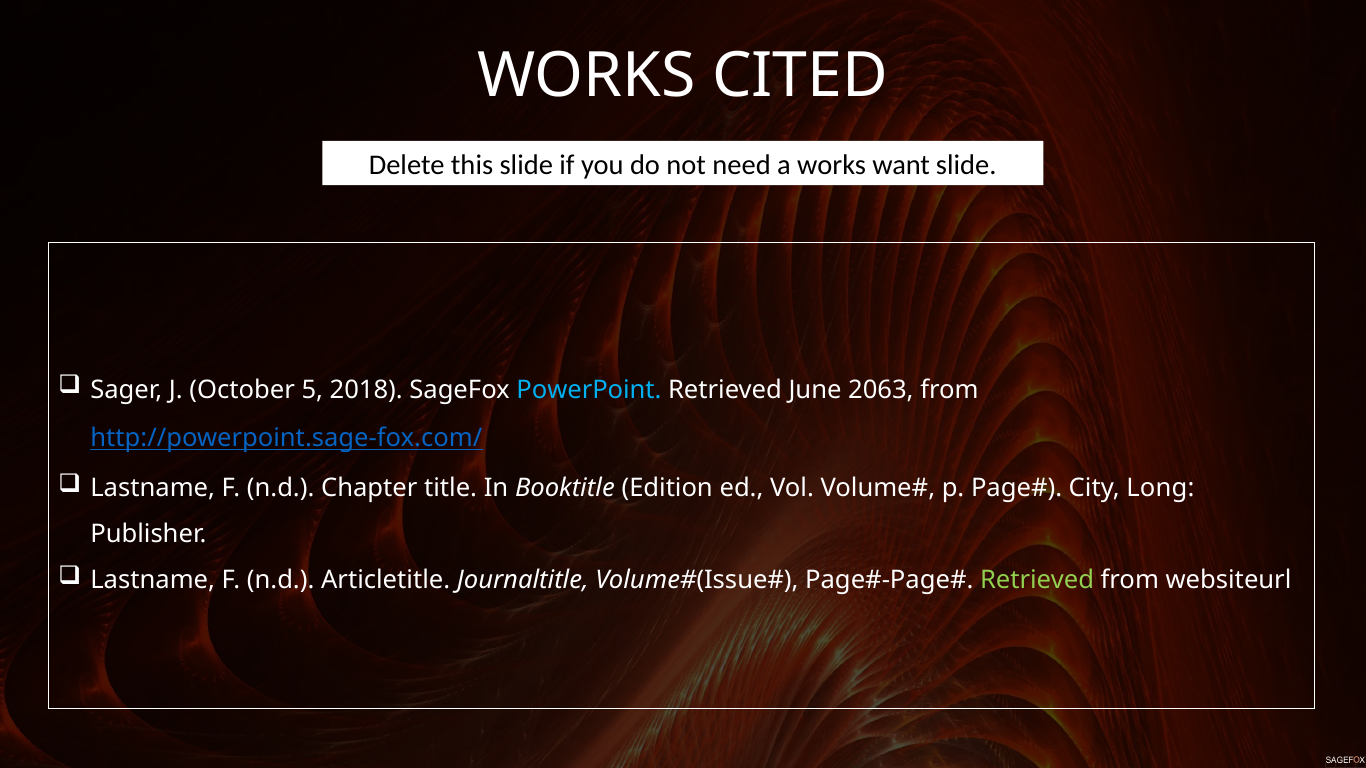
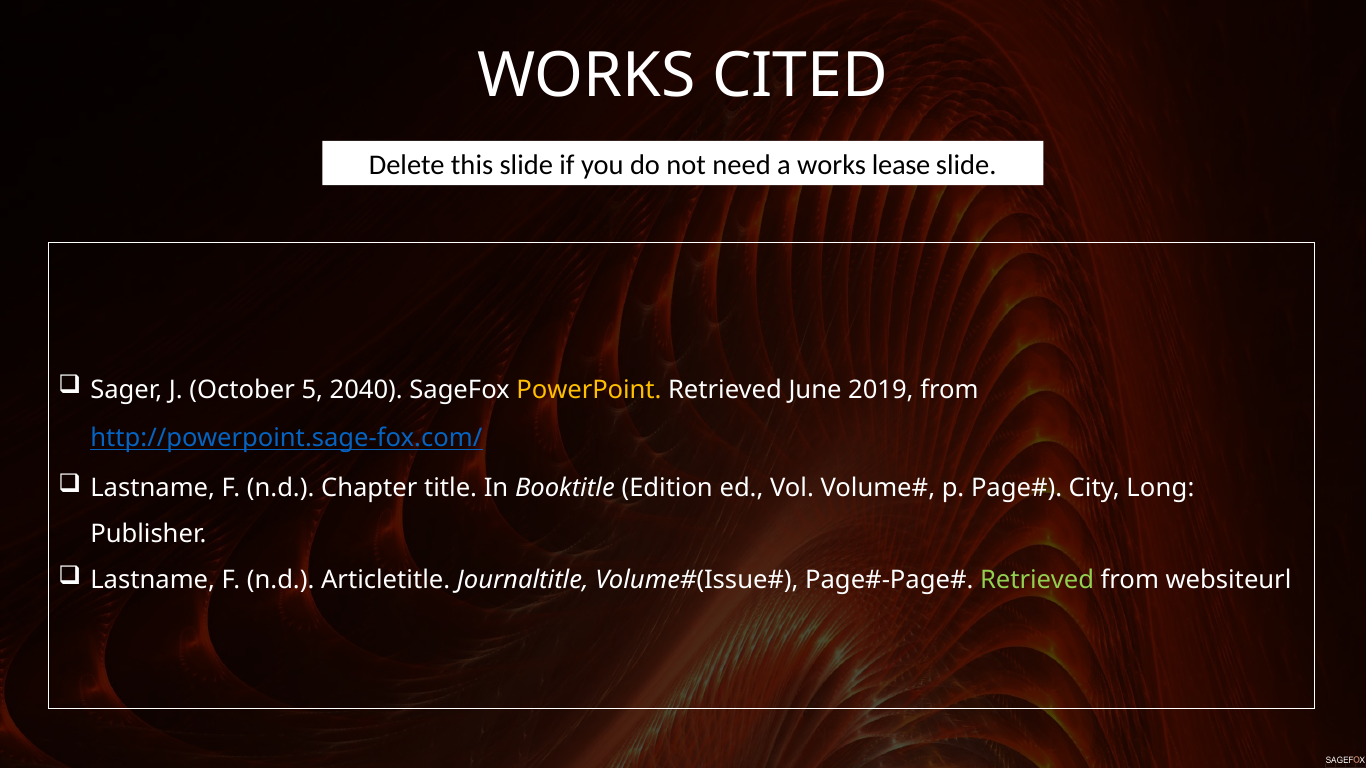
want: want -> lease (901, 165)
2018: 2018 -> 2040 (366, 390)
PowerPoint colour: light blue -> yellow (589, 390)
2063: 2063 -> 2019 (881, 390)
